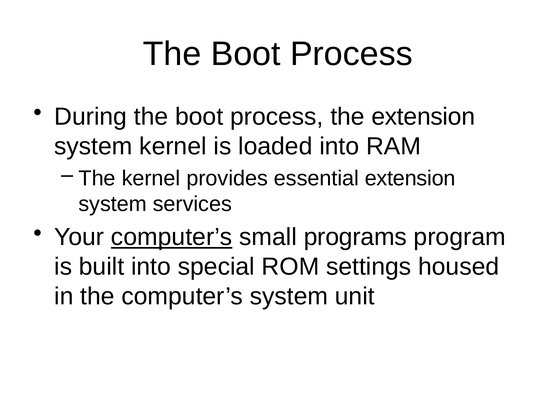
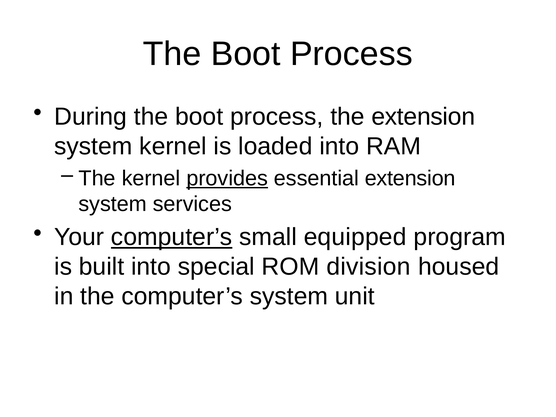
provides underline: none -> present (227, 178)
programs: programs -> equipped (355, 237)
settings: settings -> division (369, 267)
